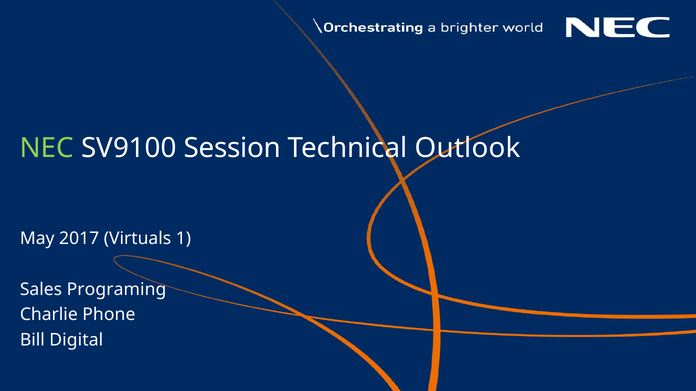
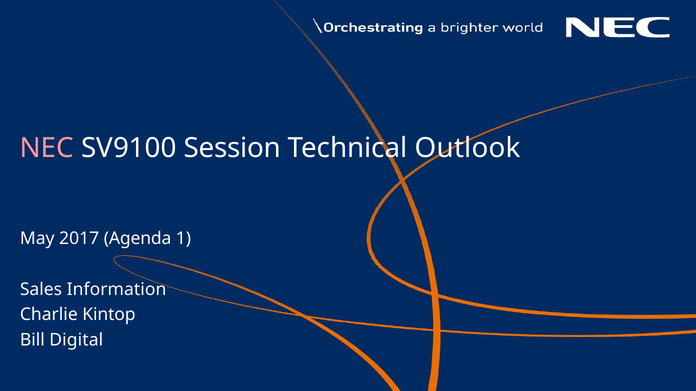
NEC colour: light green -> pink (47, 148)
Virtuals: Virtuals -> Agenda (138, 239)
Programing: Programing -> Information (117, 290)
Phone: Phone -> Kintop (109, 315)
